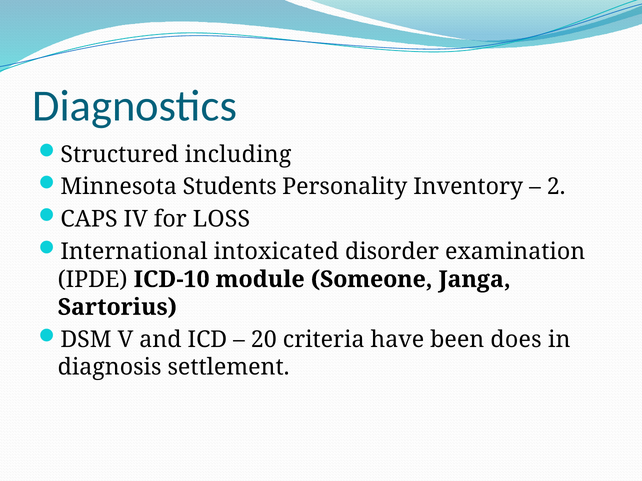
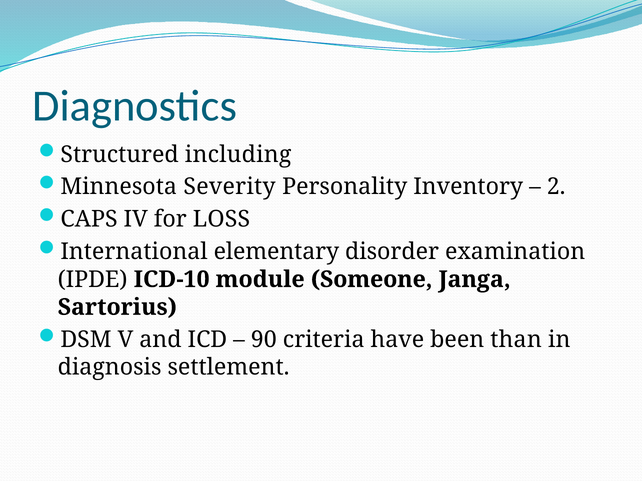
Students: Students -> Severity (230, 187)
intoxicated: intoxicated -> elementary (276, 252)
20: 20 -> 90 (264, 340)
does: does -> than (516, 340)
